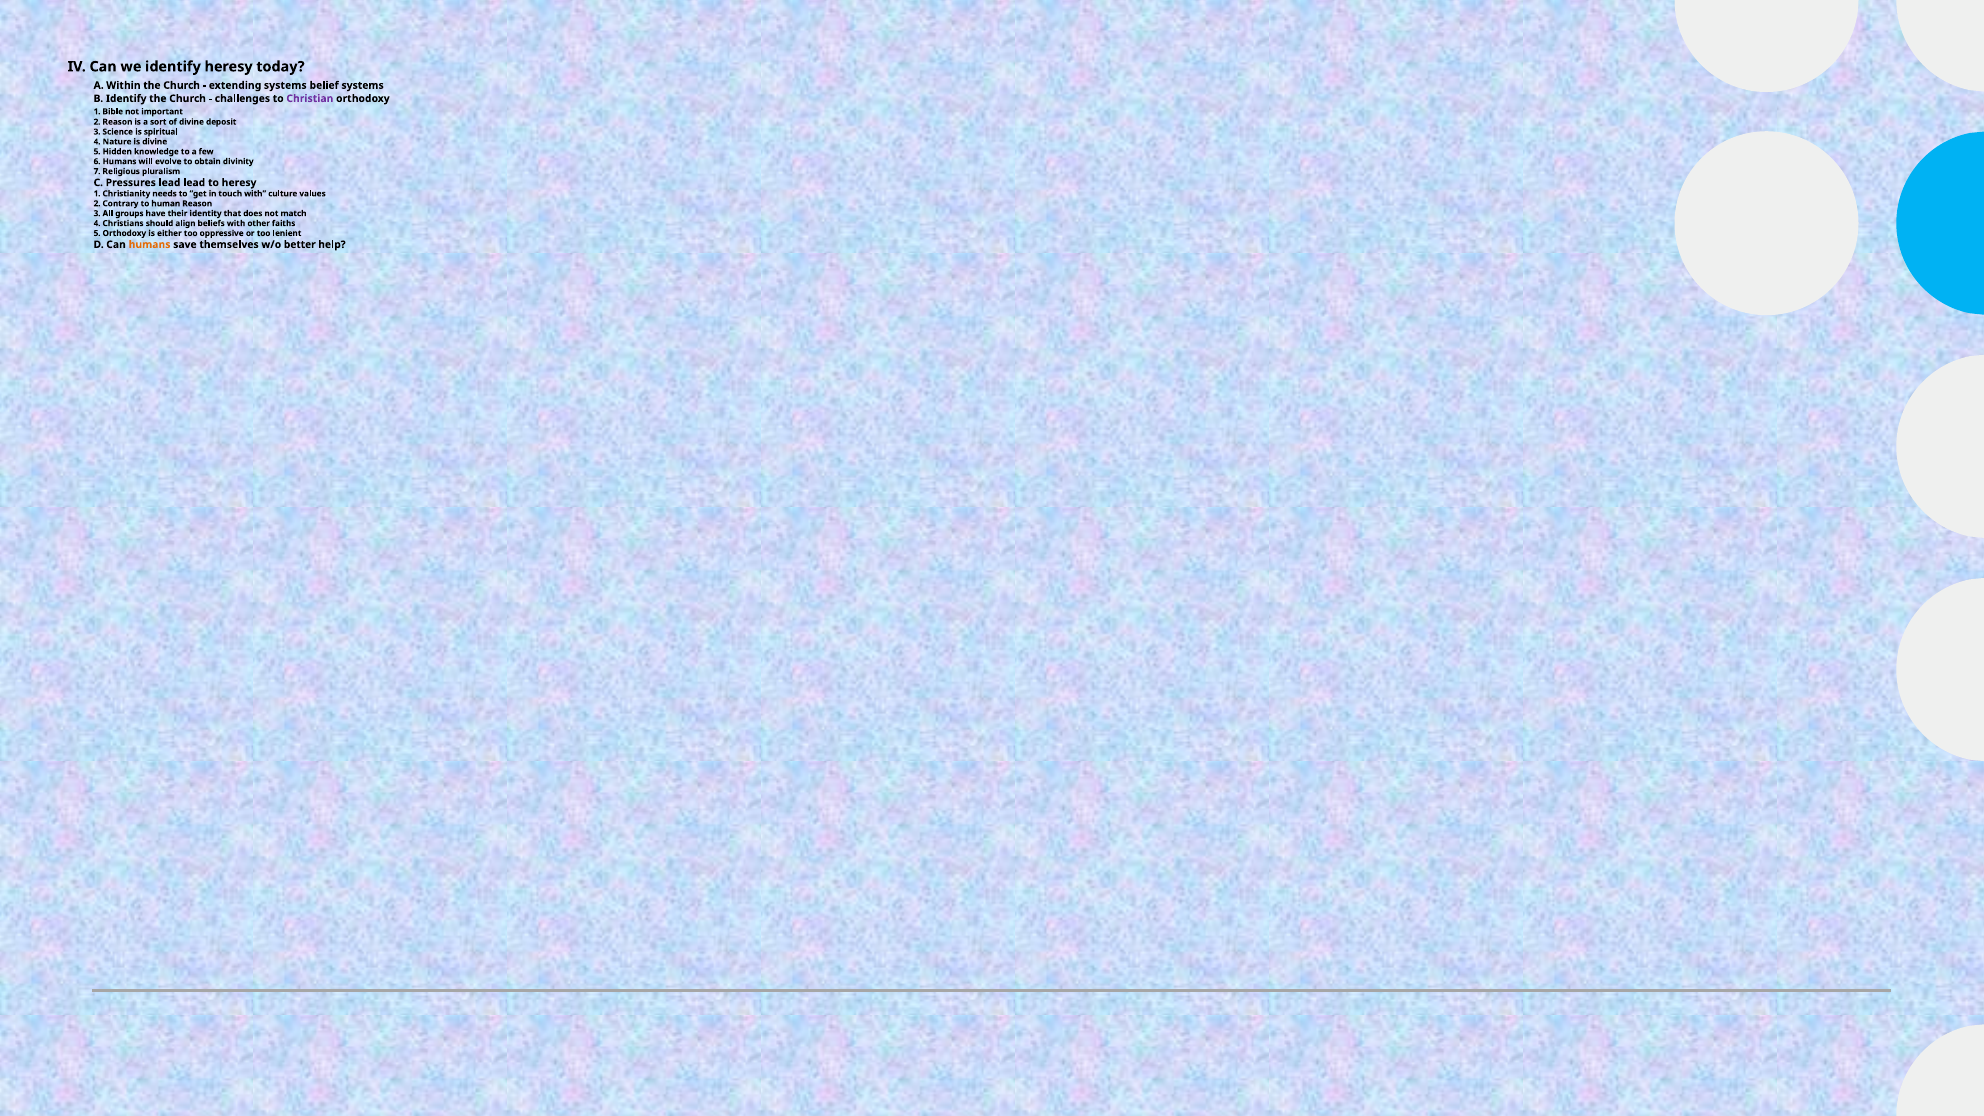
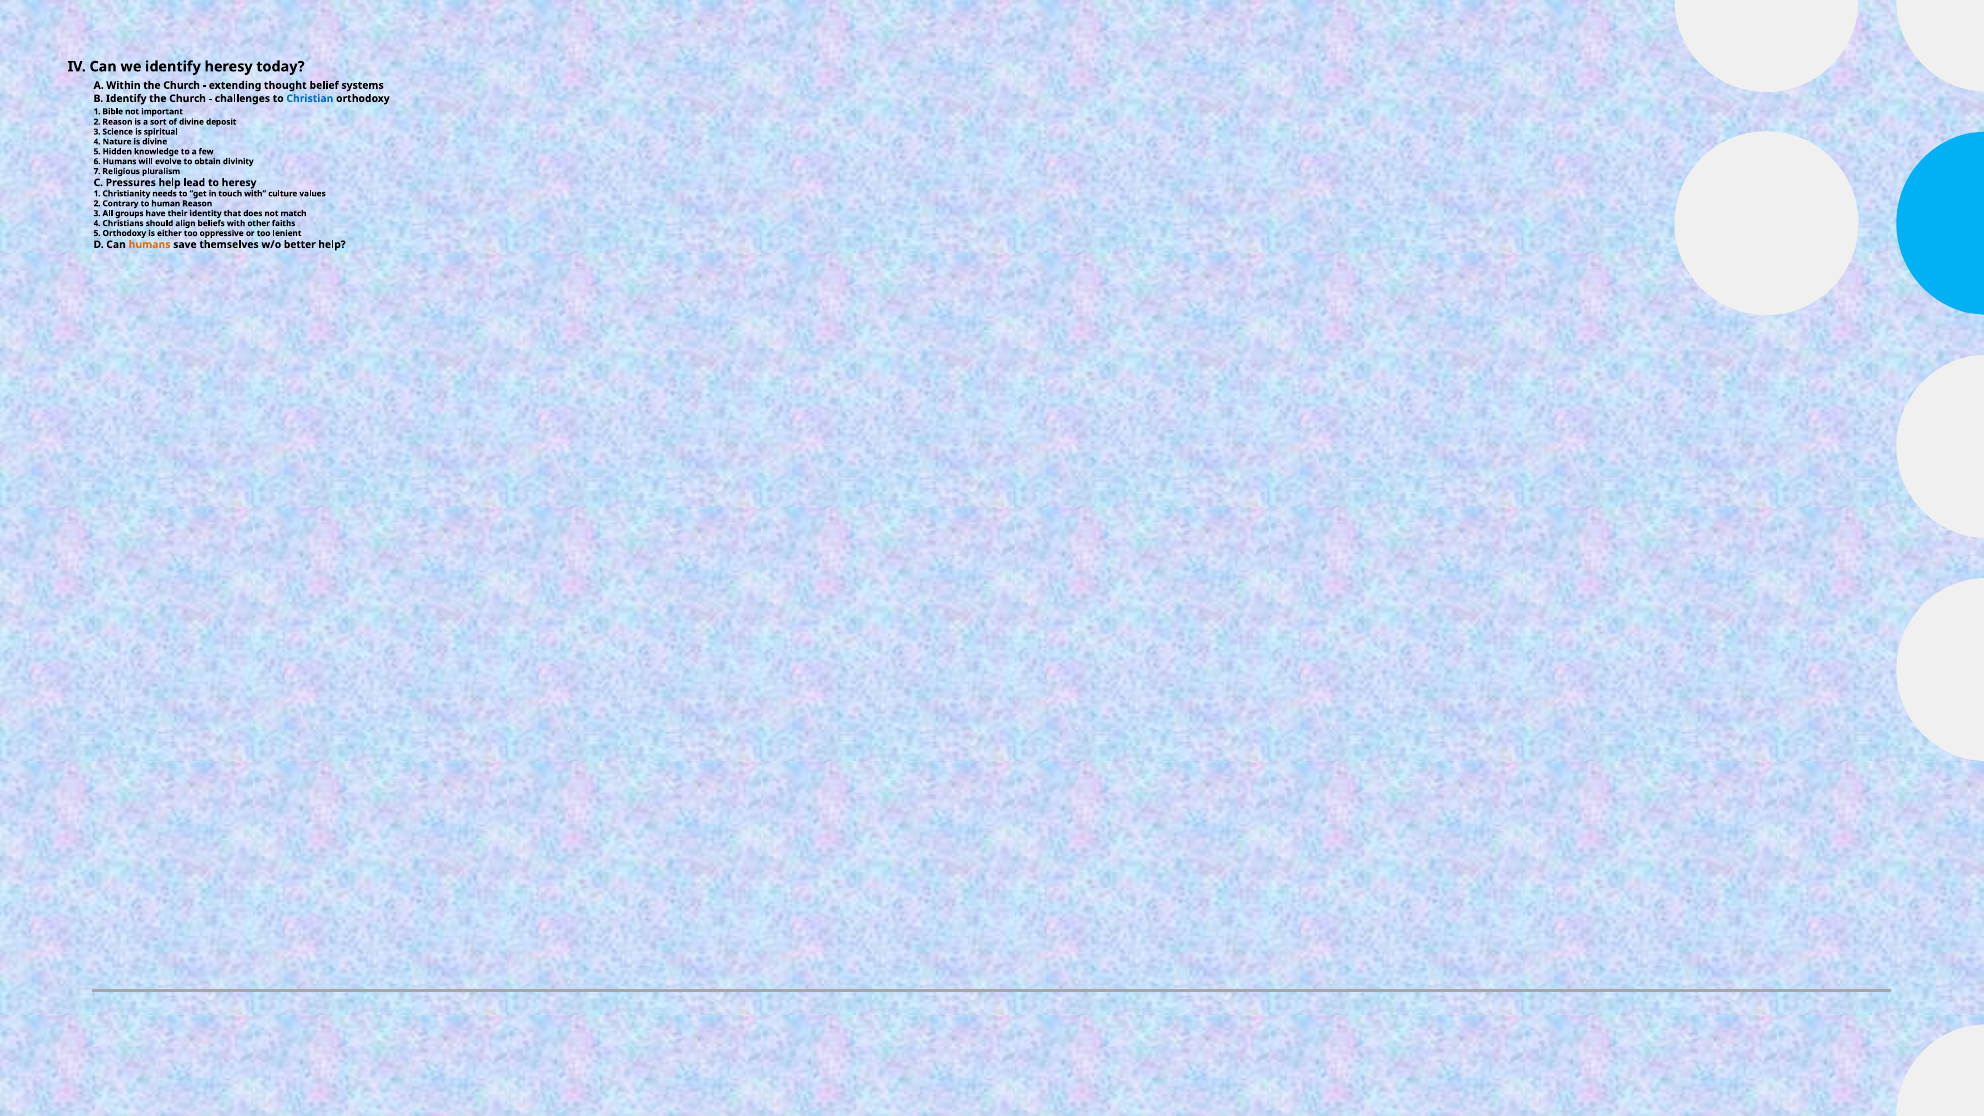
extending systems: systems -> thought (285, 85)
Christian colour: purple -> blue (310, 99)
Pressures lead: lead -> help (170, 183)
